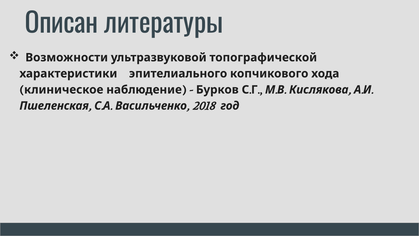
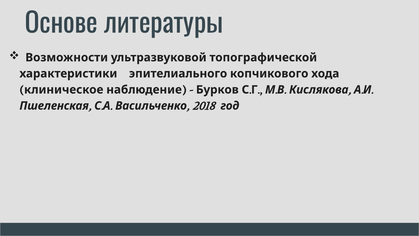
Описан: Описан -> Основе (61, 24)
